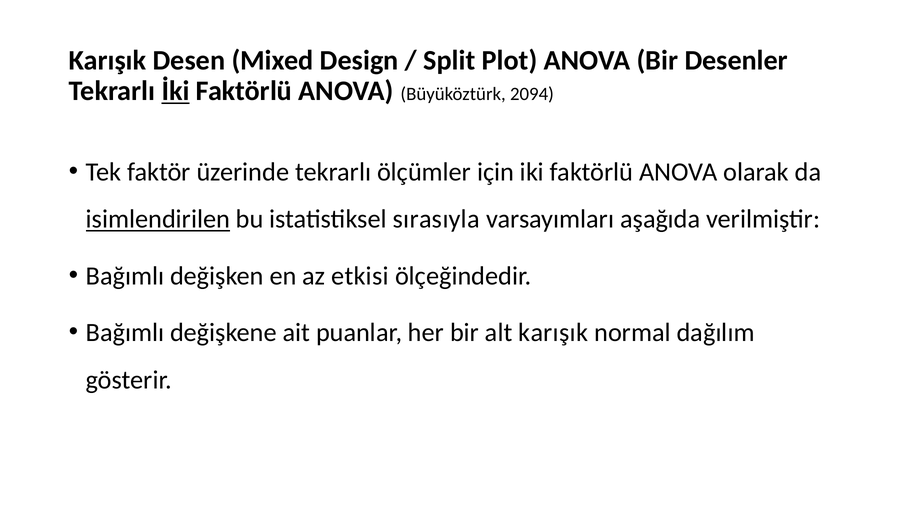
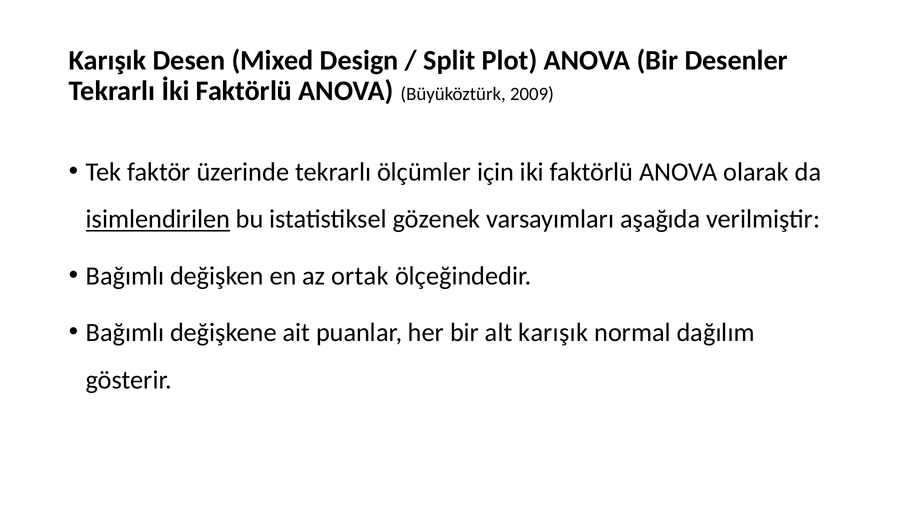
İki underline: present -> none (175, 91)
2094: 2094 -> 2009 (532, 94)
sırasıyla: sırasıyla -> gözenek (437, 219)
etkisi: etkisi -> ortak (360, 276)
